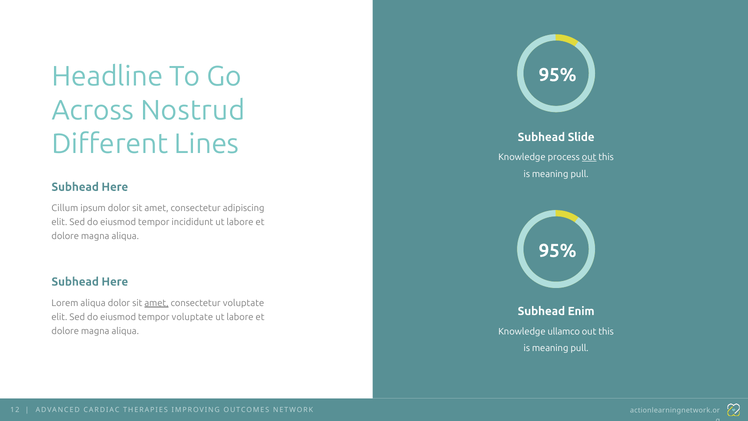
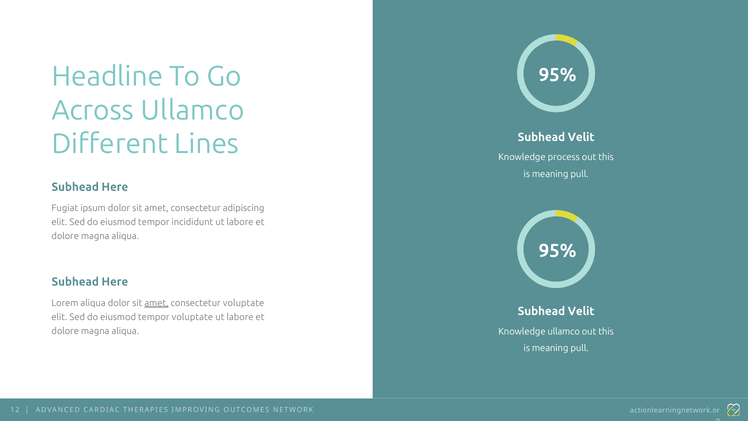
Across Nostrud: Nostrud -> Ullamco (193, 110)
Slide: Slide -> Velit (581, 137)
out underline: present -> none (589, 157)
Cillum: Cillum -> Fugiat (65, 208)
Enim: Enim -> Velit (581, 311)
